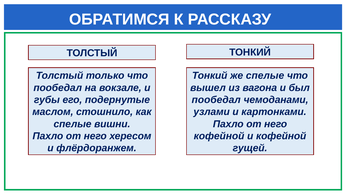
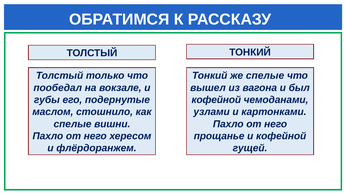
пообедал: пообедал -> кофейной (216, 100)
кофейной: кофейной -> прощанье (219, 136)
